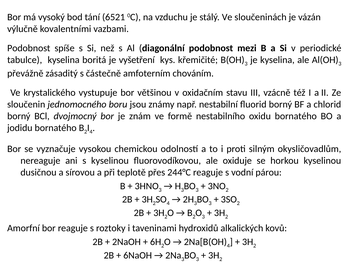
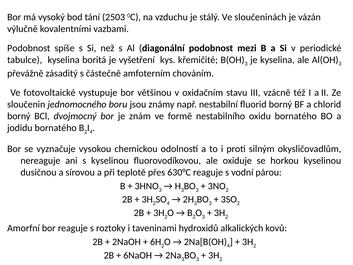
6521: 6521 -> 2503 (114, 17)
krystalického: krystalického -> fotovoltaické (50, 93)
244°C: 244°C -> 630°C (179, 172)
